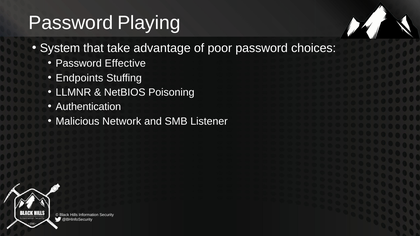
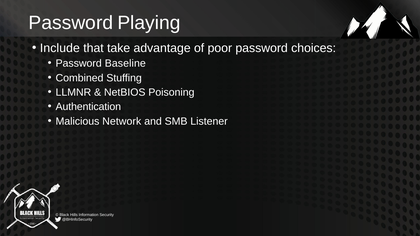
System: System -> Include (60, 48)
Effective: Effective -> Baseline (125, 64)
Endpoints: Endpoints -> Combined (80, 78)
